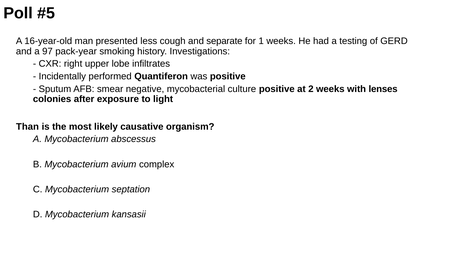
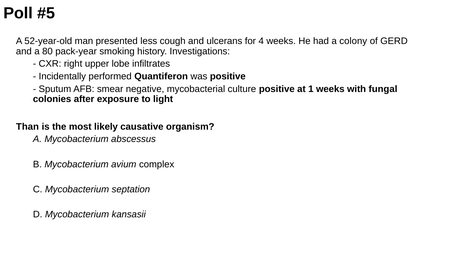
16-year-old: 16-year-old -> 52-year-old (48, 41)
separate: separate -> ulcerans (224, 41)
1: 1 -> 4 (261, 41)
testing: testing -> colony (353, 41)
97: 97 -> 80 (47, 51)
2: 2 -> 1 (311, 89)
lenses: lenses -> fungal (383, 89)
